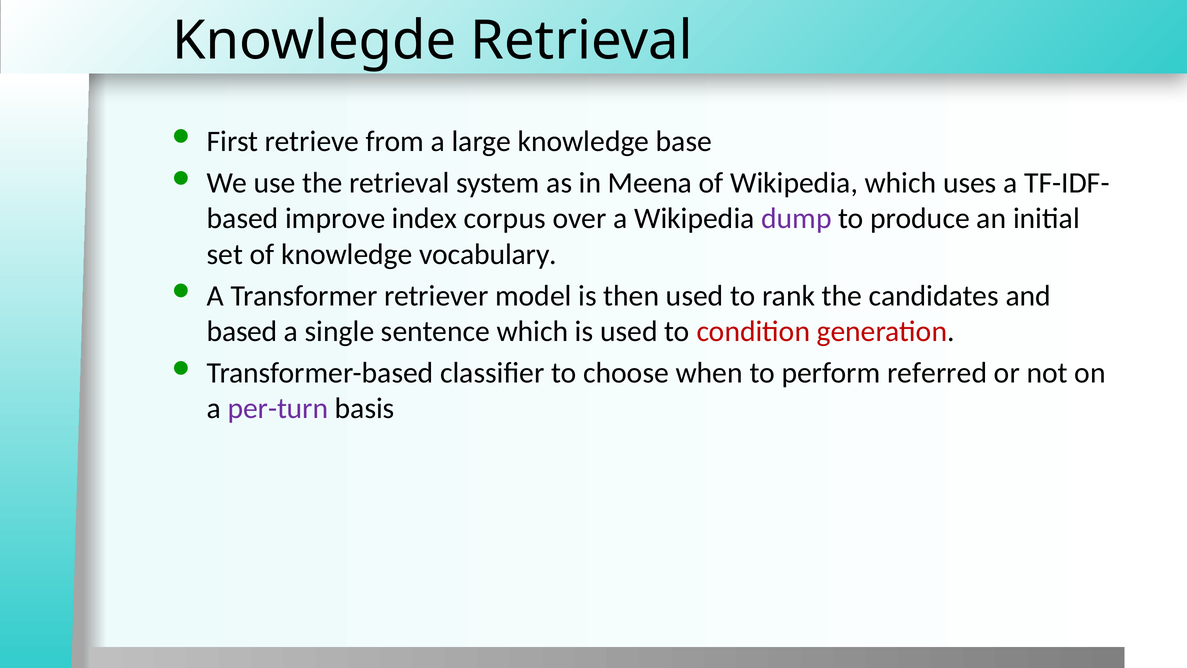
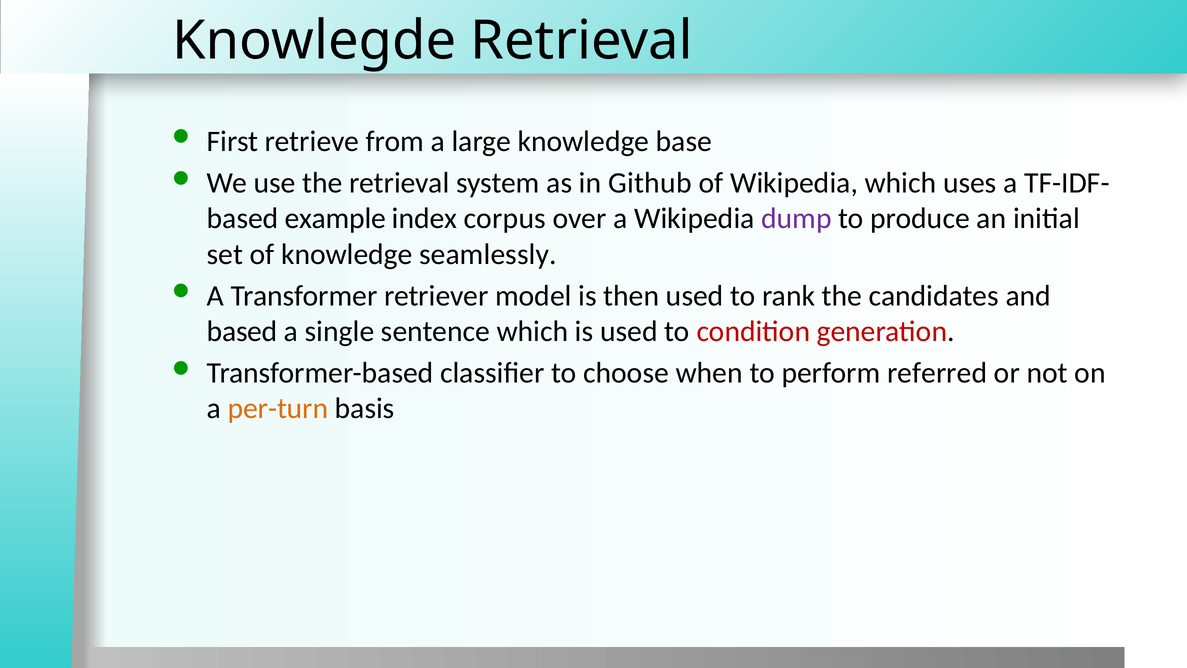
Meena: Meena -> Github (650, 183)
improve: improve -> example (335, 218)
vocabulary: vocabulary -> seamlessly (488, 254)
per-turn colour: purple -> orange (278, 408)
